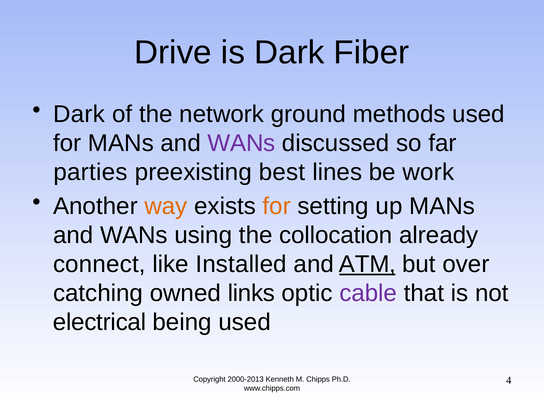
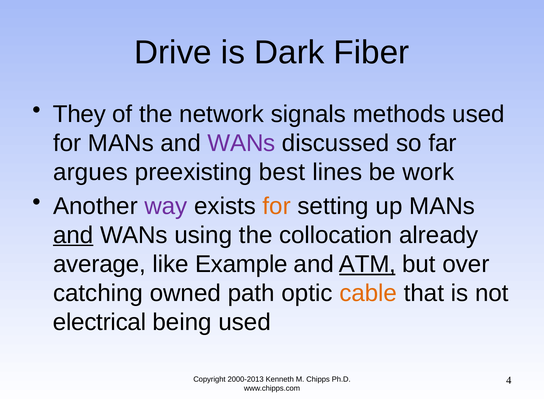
Dark: Dark -> They (79, 114)
ground: ground -> signals (308, 114)
parties: parties -> argues (91, 172)
way colour: orange -> purple (166, 206)
and underline: none -> present (73, 235)
connect: connect -> average (99, 264)
Installed: Installed -> Example (241, 264)
links: links -> path (251, 293)
cable colour: purple -> orange (368, 293)
